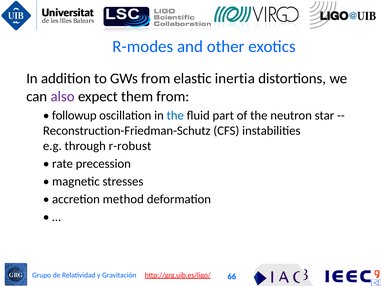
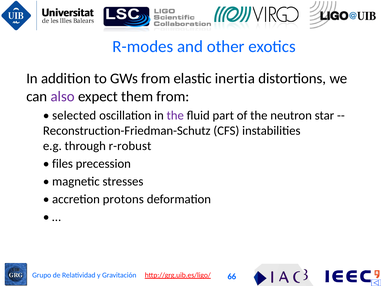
followup: followup -> selected (74, 115)
the colour: blue -> purple (175, 115)
rate: rate -> files (63, 163)
method: method -> protons (123, 199)
